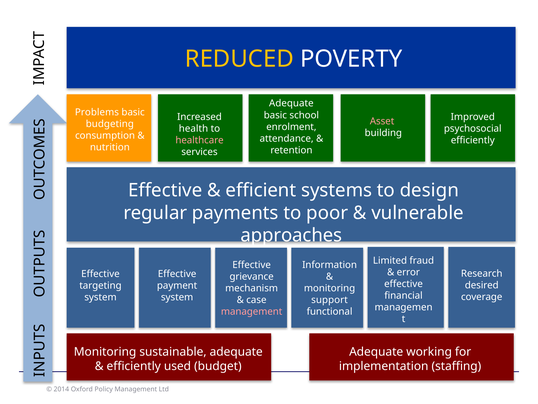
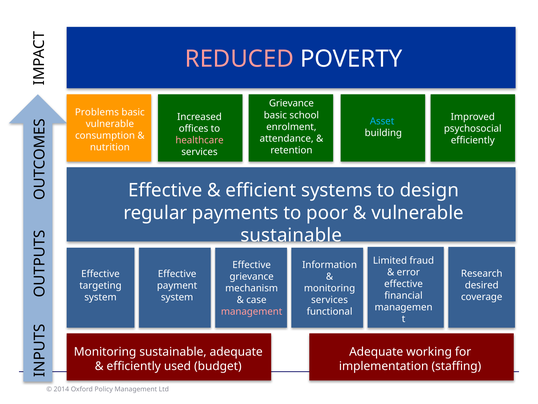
REDUCED colour: yellow -> pink (239, 59)
Adequate: Adequate -> Grievance (291, 103)
Asset colour: pink -> light blue (382, 121)
budgeting: budgeting -> vulnerable (110, 124)
health: health -> offices (194, 128)
approaches: approaches -> sustainable (291, 235)
support: support -> services (330, 300)
